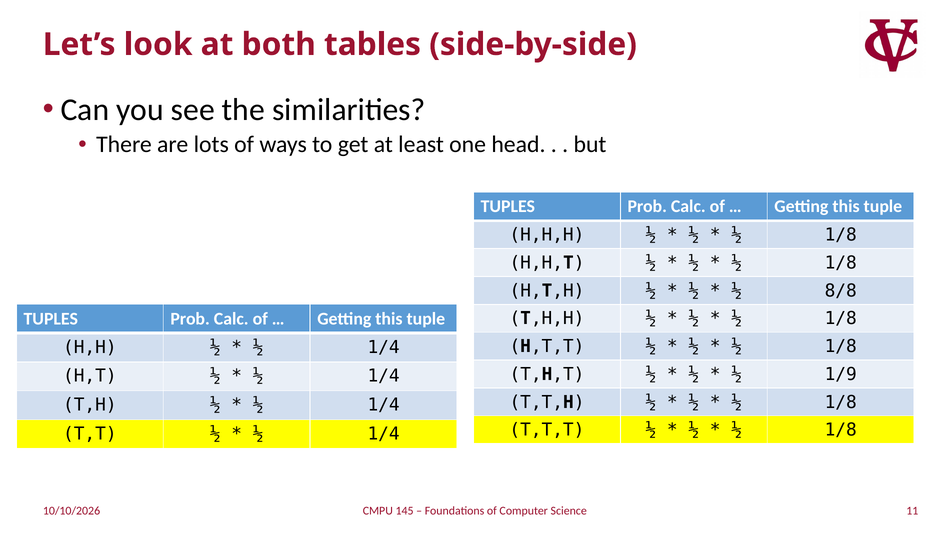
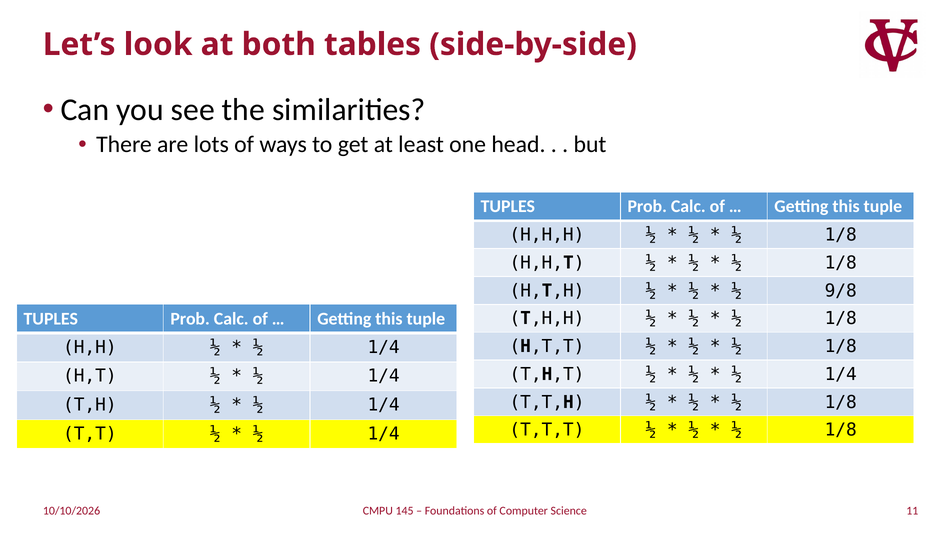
8/8: 8/8 -> 9/8 (841, 290)
1/9: 1/9 -> 1/4 (841, 374)
